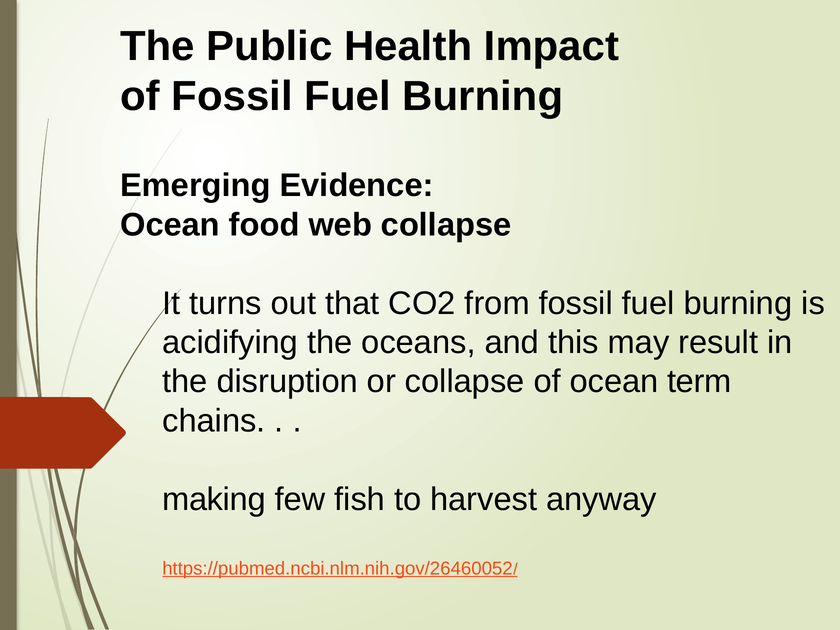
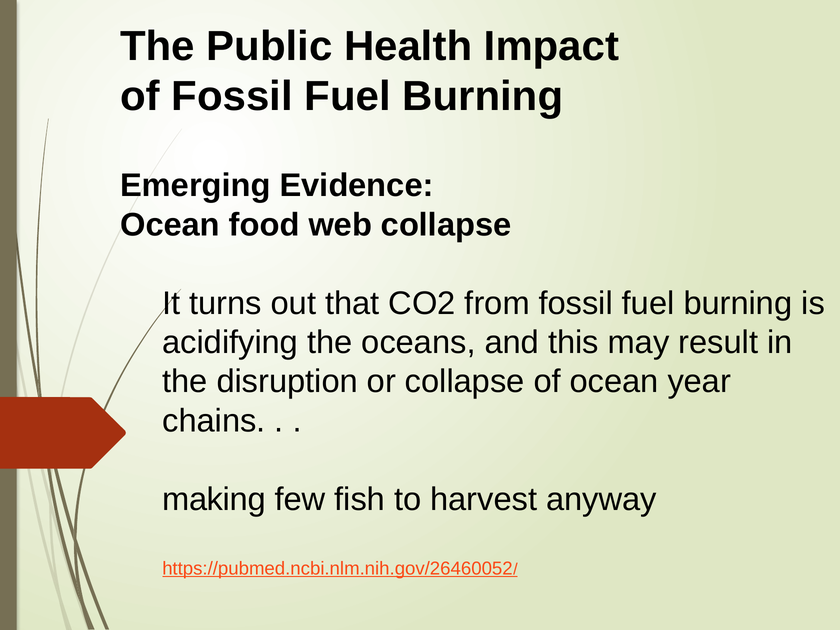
term: term -> year (699, 382)
